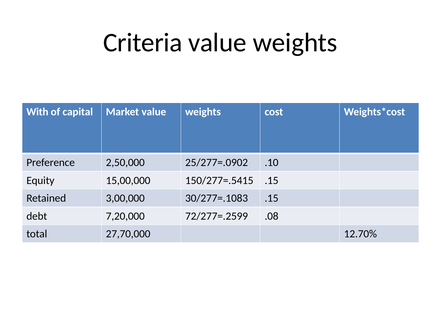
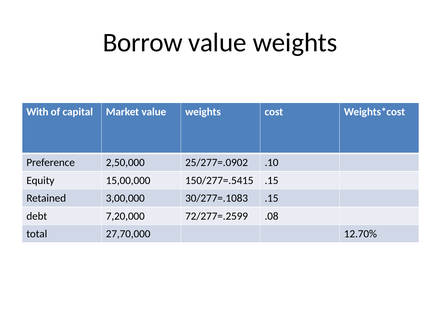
Criteria: Criteria -> Borrow (143, 43)
